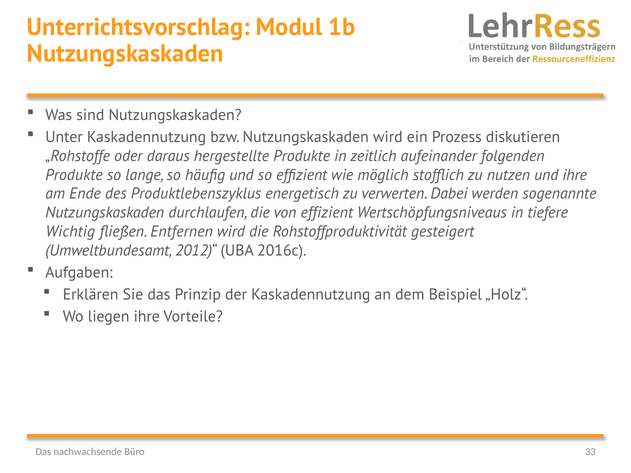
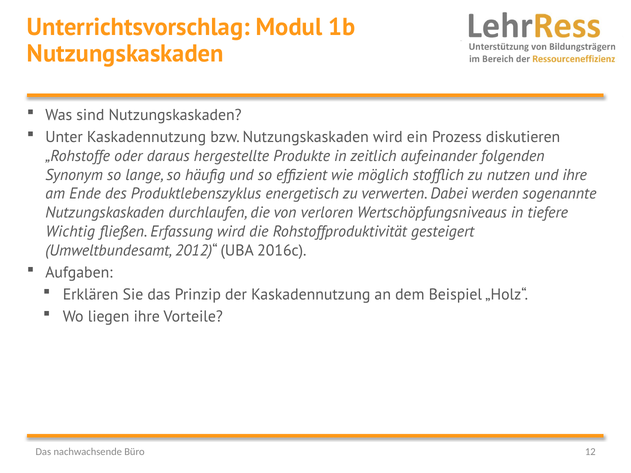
Produkte: Produkte -> Synonym (74, 175)
von effizient: effizient -> verloren (327, 213)
Entfernen: Entfernen -> Erfassung (182, 232)
33: 33 -> 12 (590, 452)
